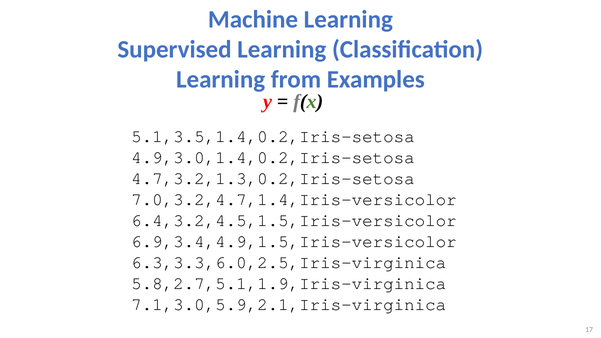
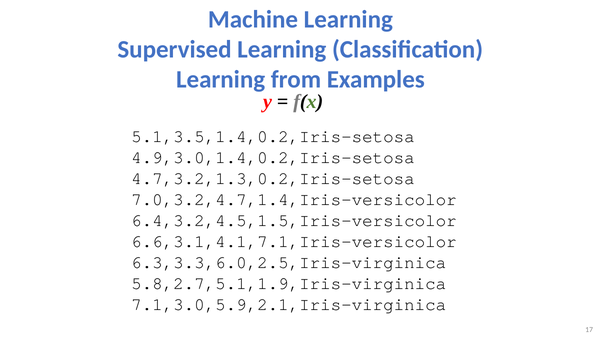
6.9,3.4,4.9,1.5,Iris-versicolor: 6.9,3.4,4.9,1.5,Iris-versicolor -> 6.6,3.1,4.1,7.1,Iris-versicolor (294, 242)
